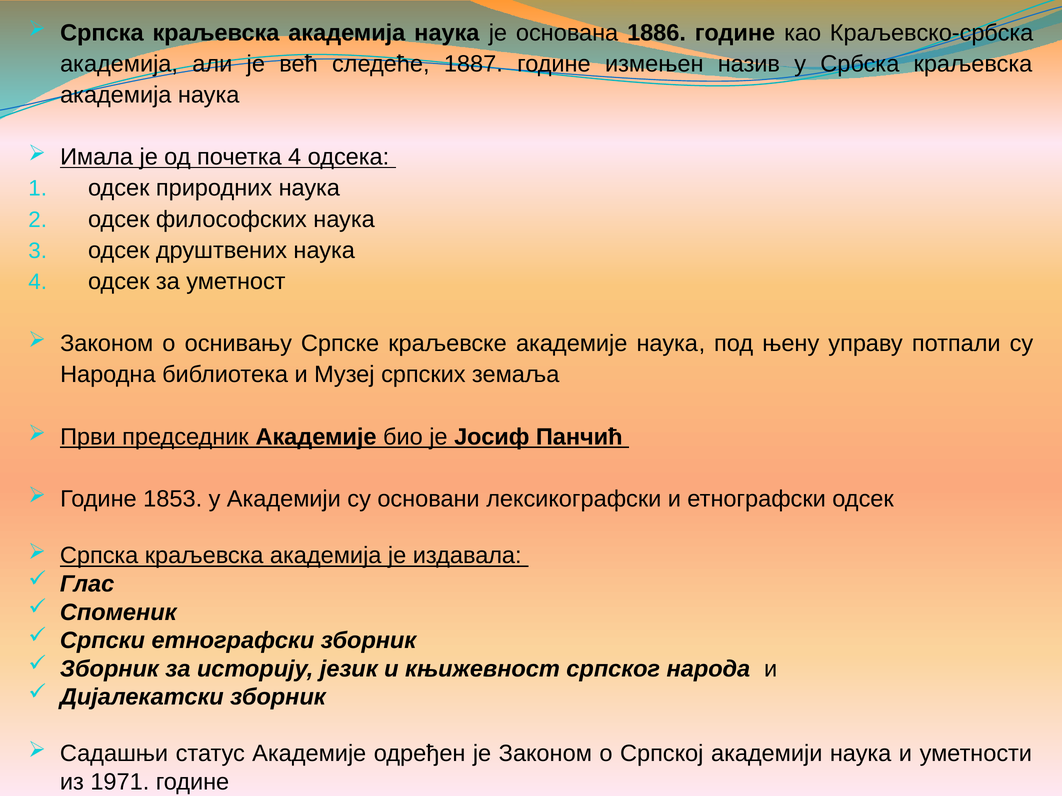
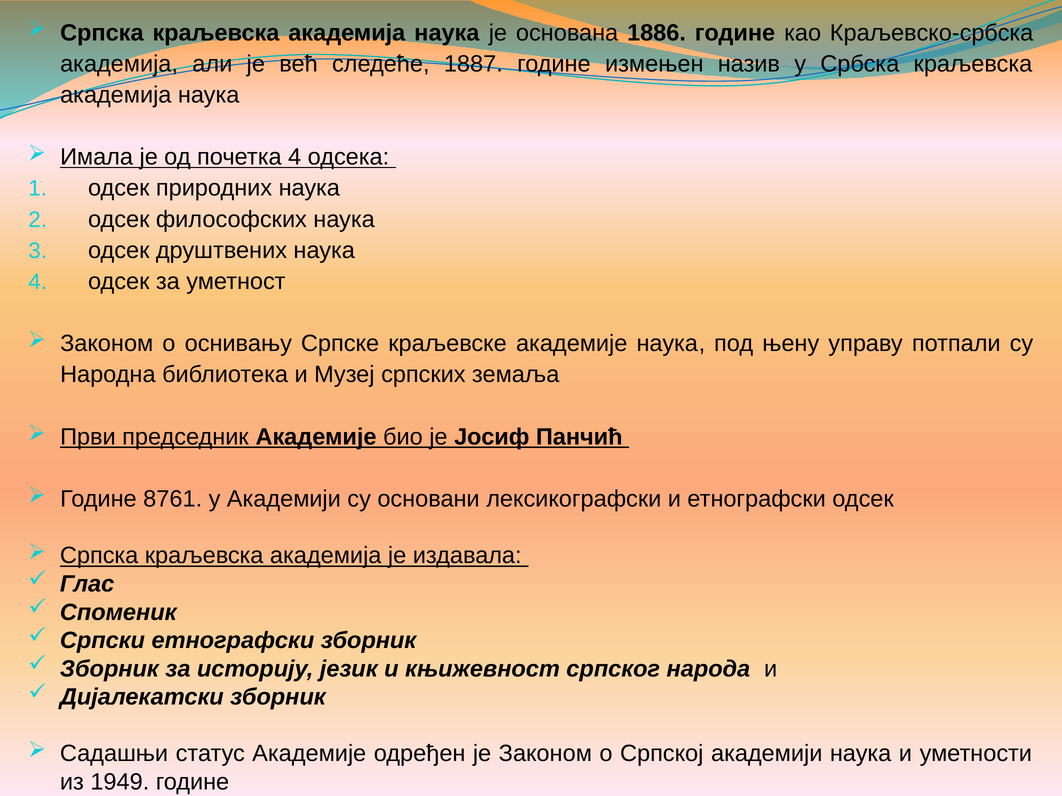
1853: 1853 -> 8761 (173, 499)
1971: 1971 -> 1949 (120, 782)
